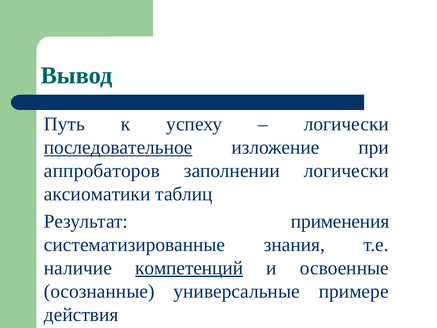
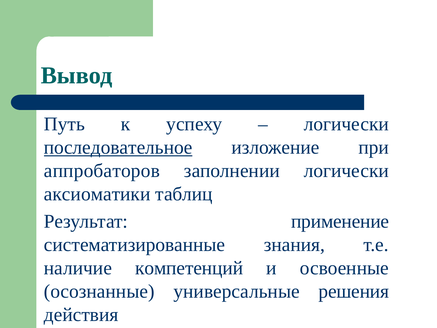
применения: применения -> применение (340, 221)
компетенций underline: present -> none (189, 268)
примере: примере -> решения (354, 291)
